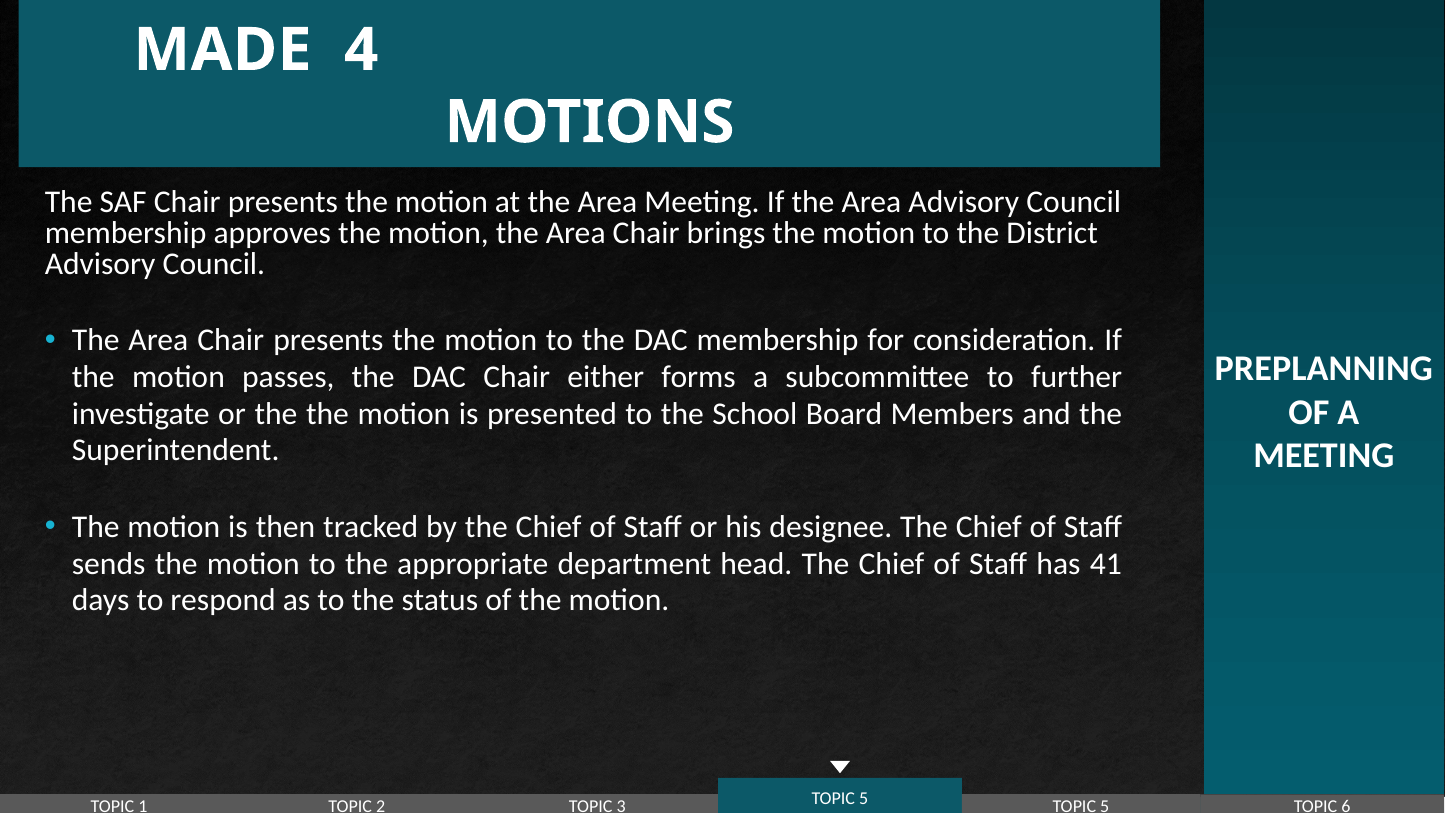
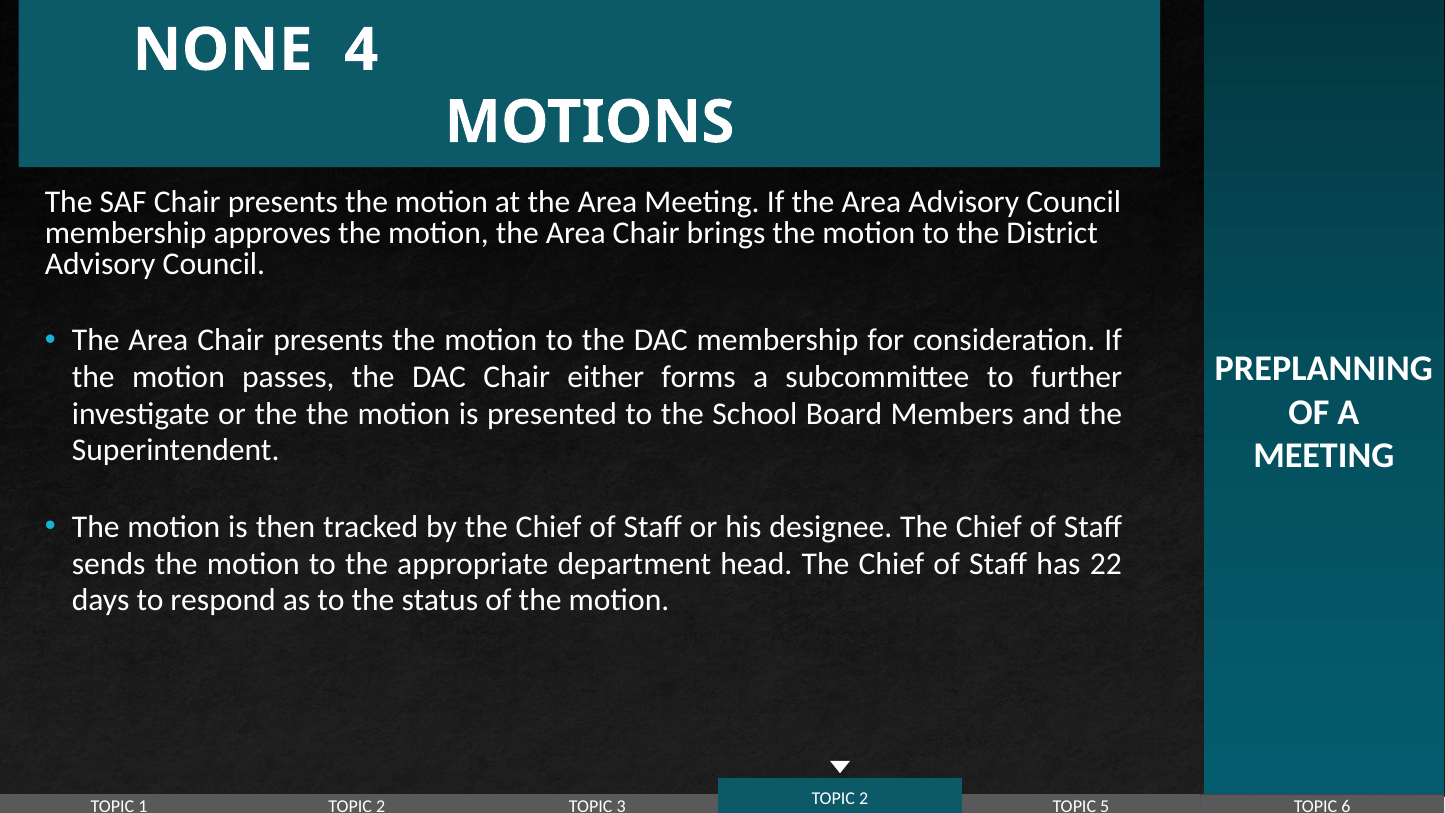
MADE: MADE -> NONE (223, 50)
41: 41 -> 22 (1106, 564)
5: 5 -> 2 (864, 798)
